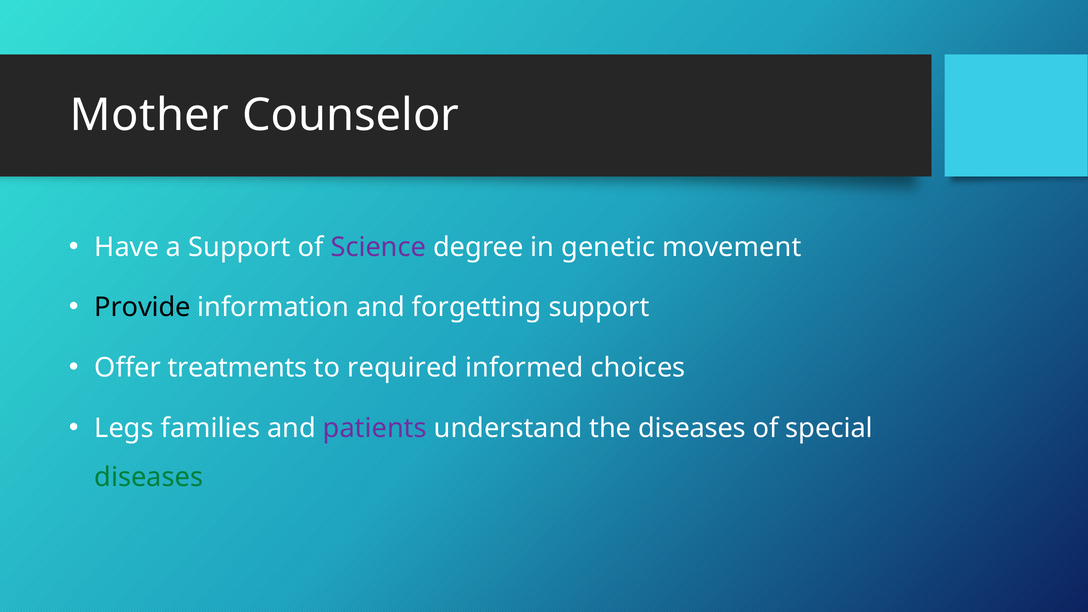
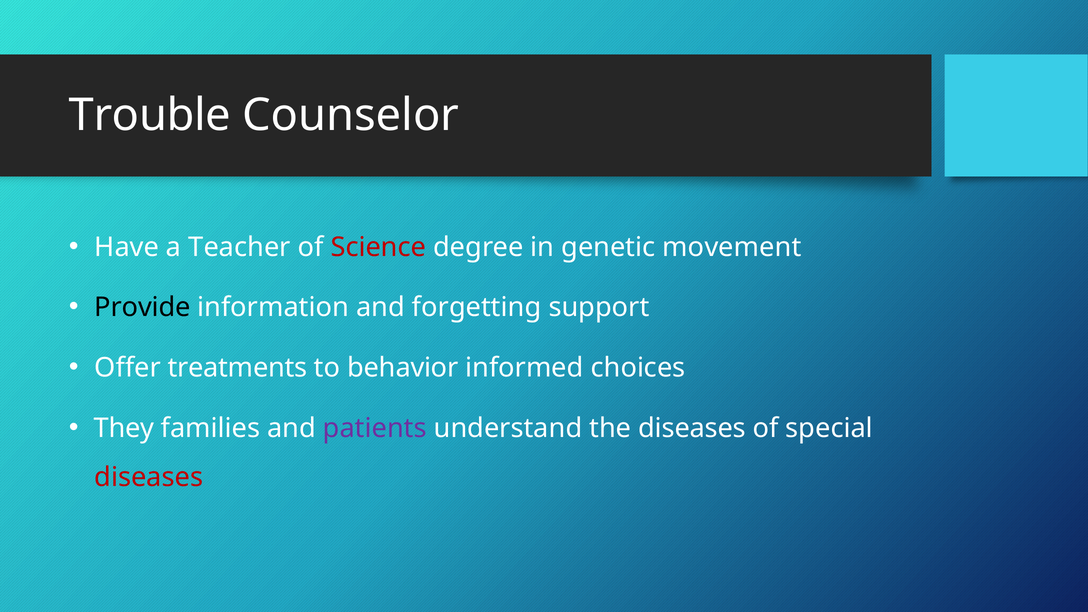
Mother: Mother -> Trouble (150, 115)
a Support: Support -> Teacher (240, 247)
Science colour: purple -> red (378, 247)
required: required -> behavior (403, 368)
Legs: Legs -> They (124, 428)
diseases colour: green -> red (149, 477)
